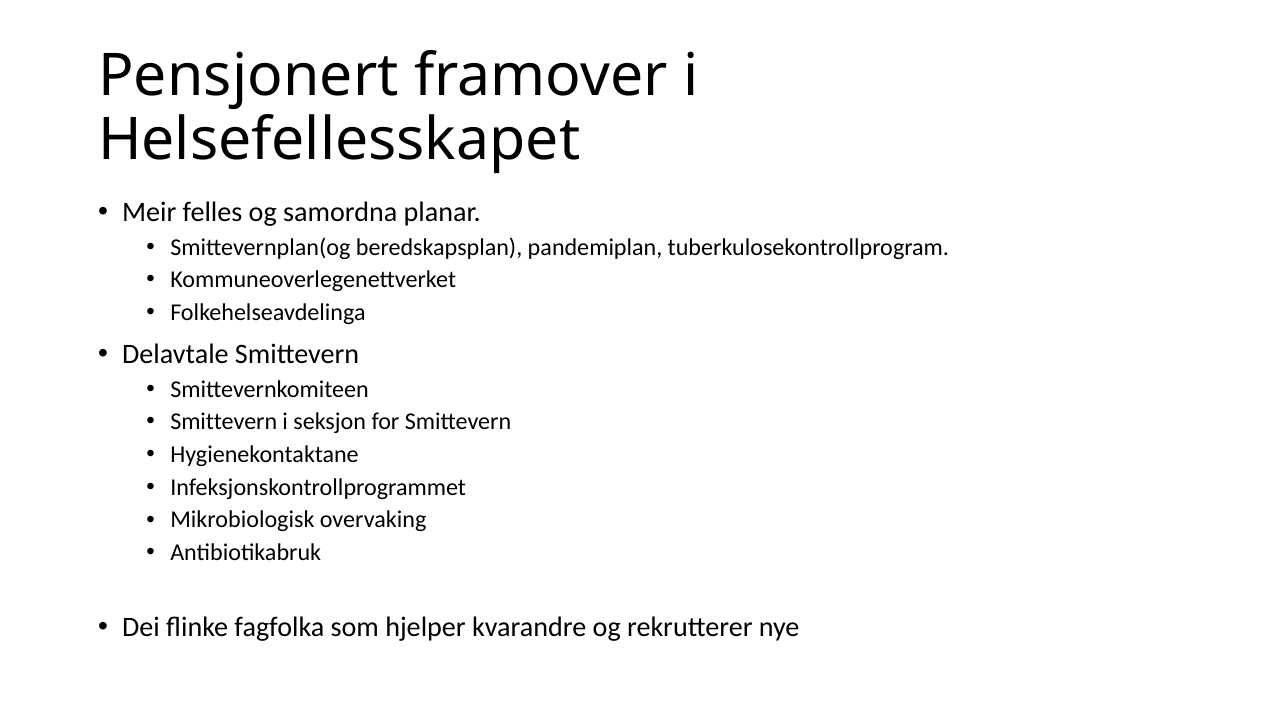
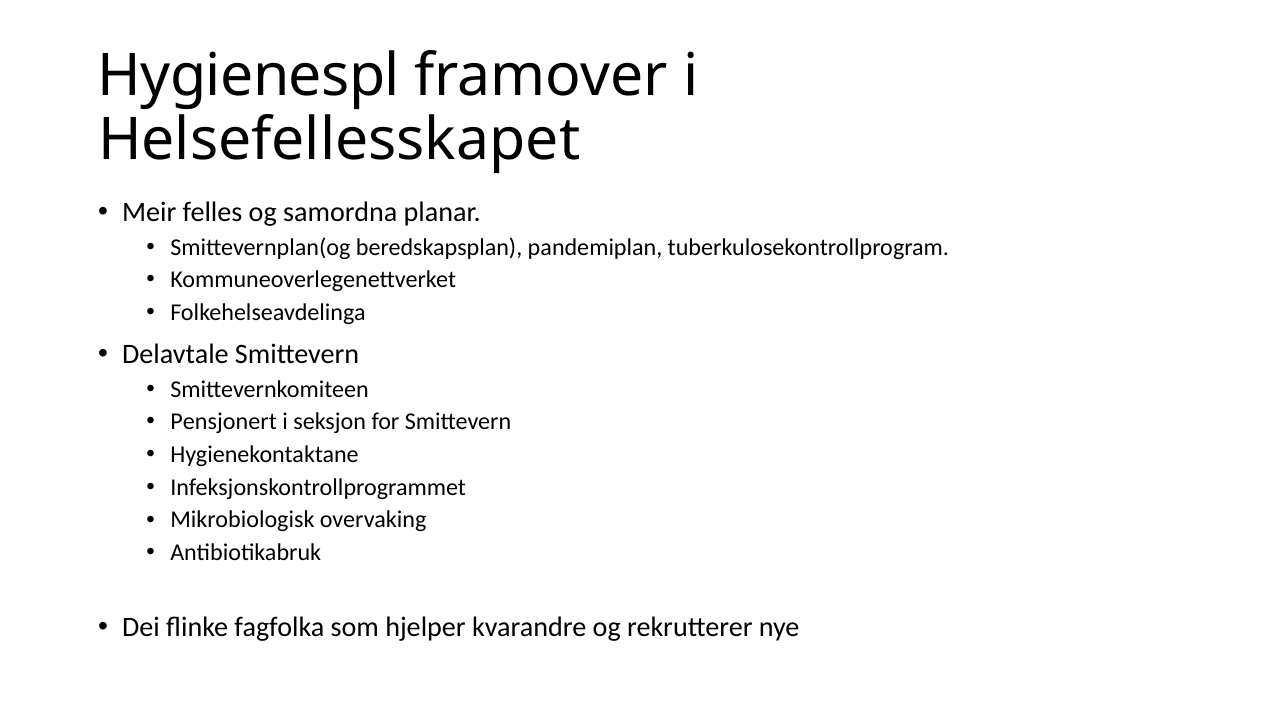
Pensjonert: Pensjonert -> Hygienespl (249, 76)
Smittevern: Smittevern -> Pensjonert (224, 422)
